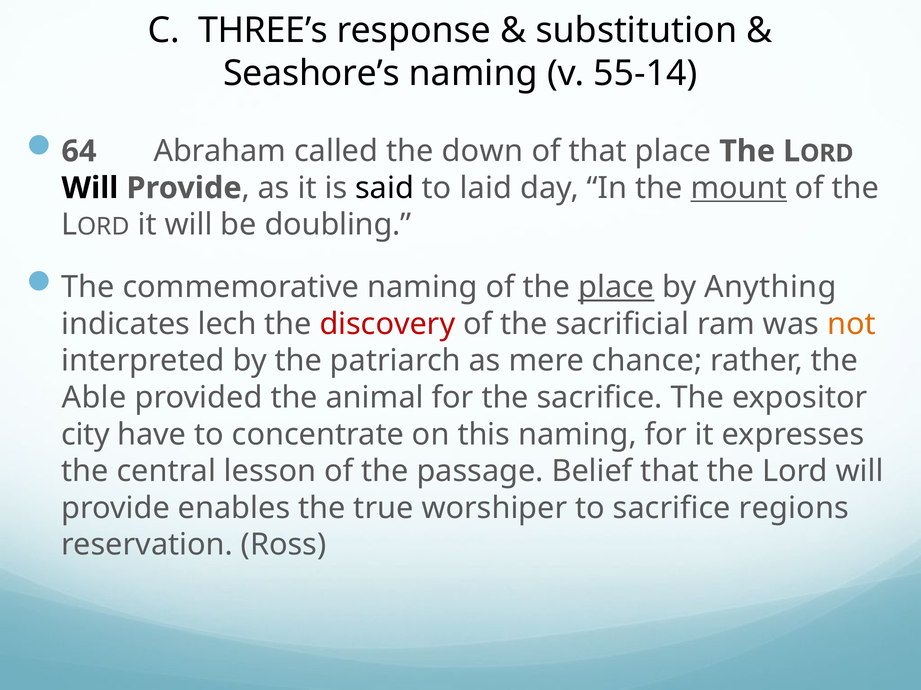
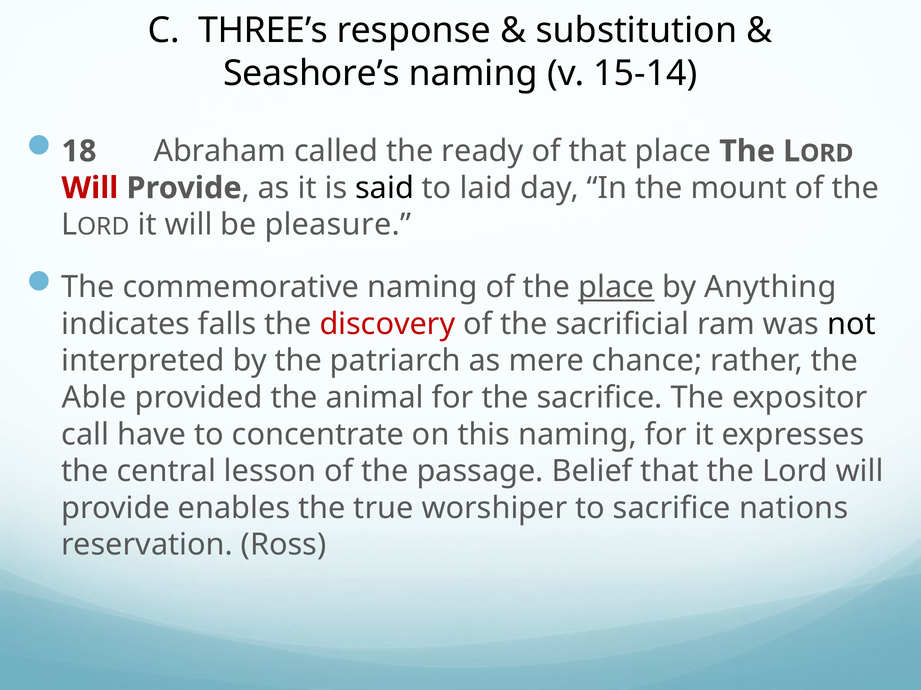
55-14: 55-14 -> 15-14 (645, 74)
64: 64 -> 18 (79, 151)
down: down -> ready (482, 151)
Will colour: black -> red (90, 188)
mount underline: present -> none (739, 188)
doubling: doubling -> pleasure (338, 225)
lech: lech -> falls (227, 324)
not colour: orange -> black (851, 324)
city: city -> call (85, 435)
regions: regions -> nations (794, 509)
